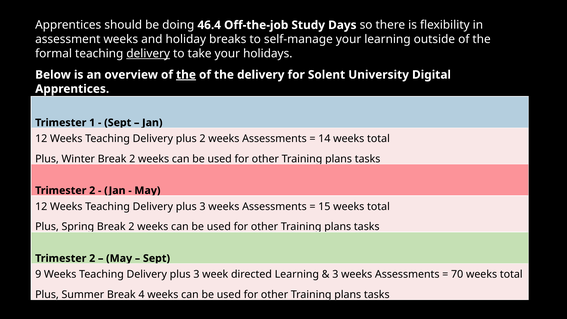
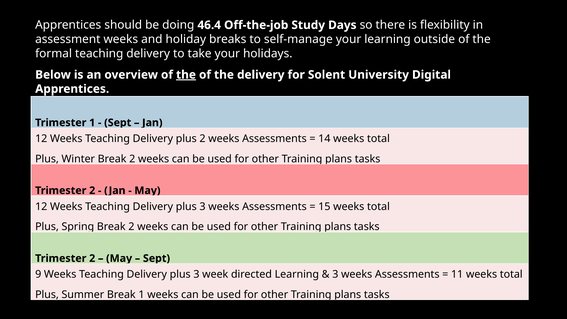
delivery underline: present -> none (148, 53)
70: 70 -> 11 (457, 274)
Break 4: 4 -> 1 (141, 295)
